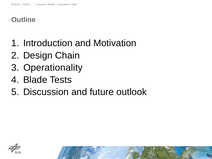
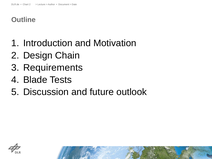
Operationality: Operationality -> Requirements (53, 68)
